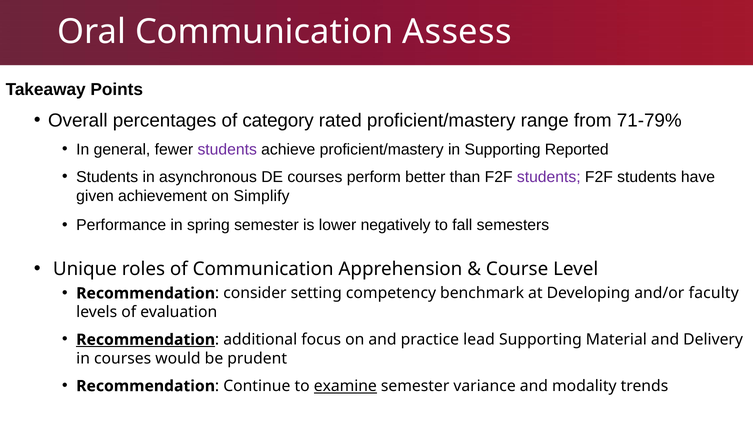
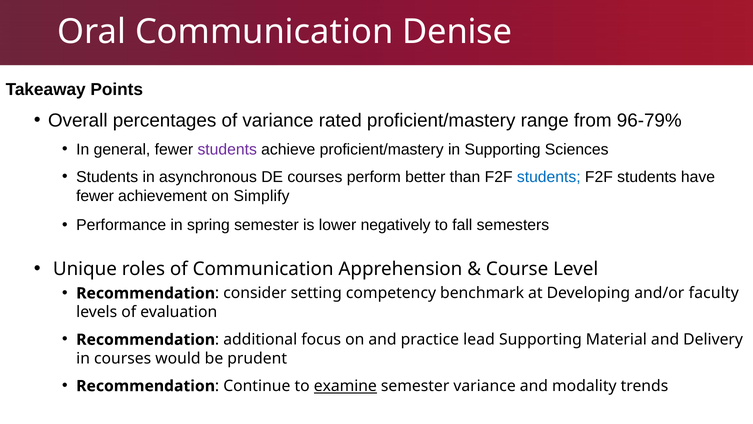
Assess: Assess -> Denise (457, 32)
of category: category -> variance (278, 120)
71-79%: 71-79% -> 96-79% (649, 120)
Reported: Reported -> Sciences (577, 149)
students colour: purple -> blue (549, 177)
given: given -> fewer (95, 196)
Recommendation underline: present -> none (146, 339)
